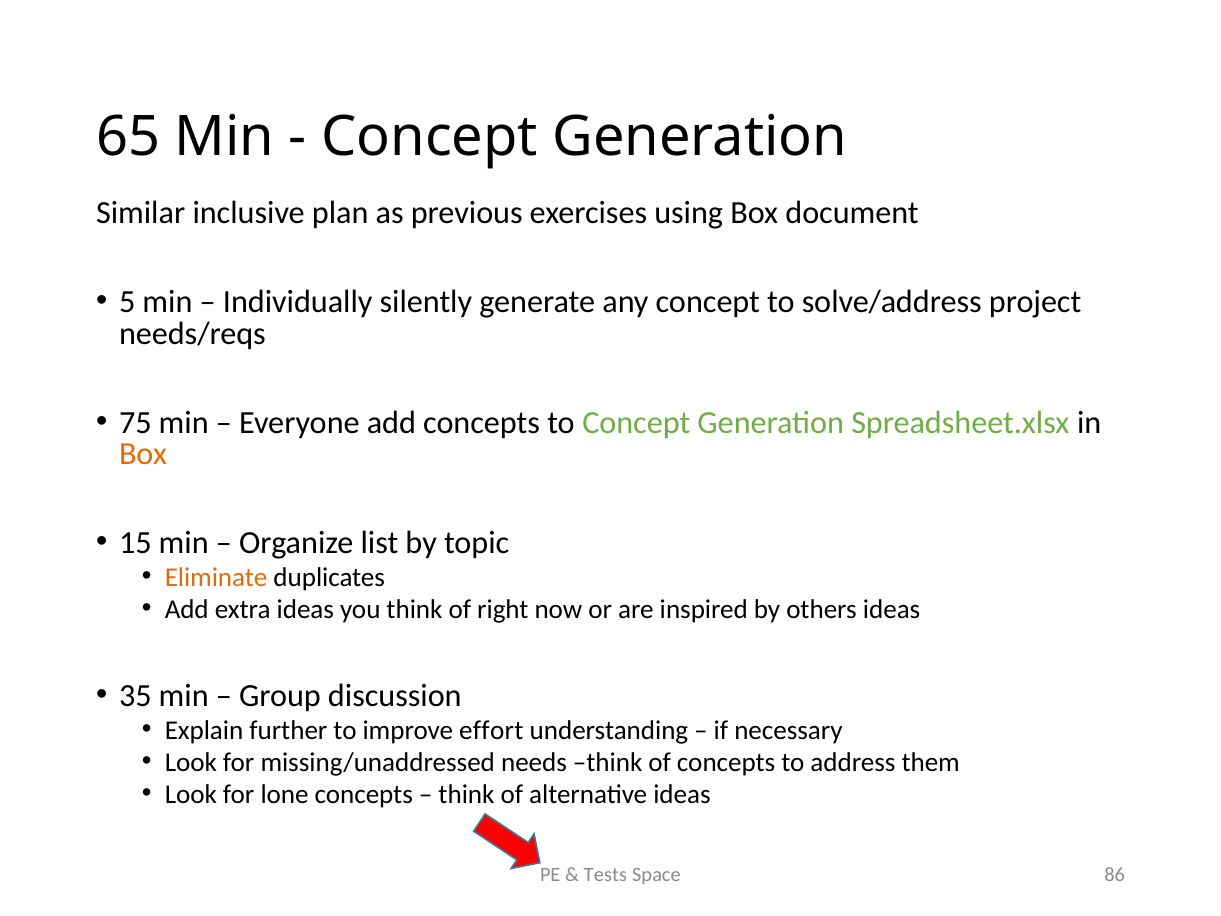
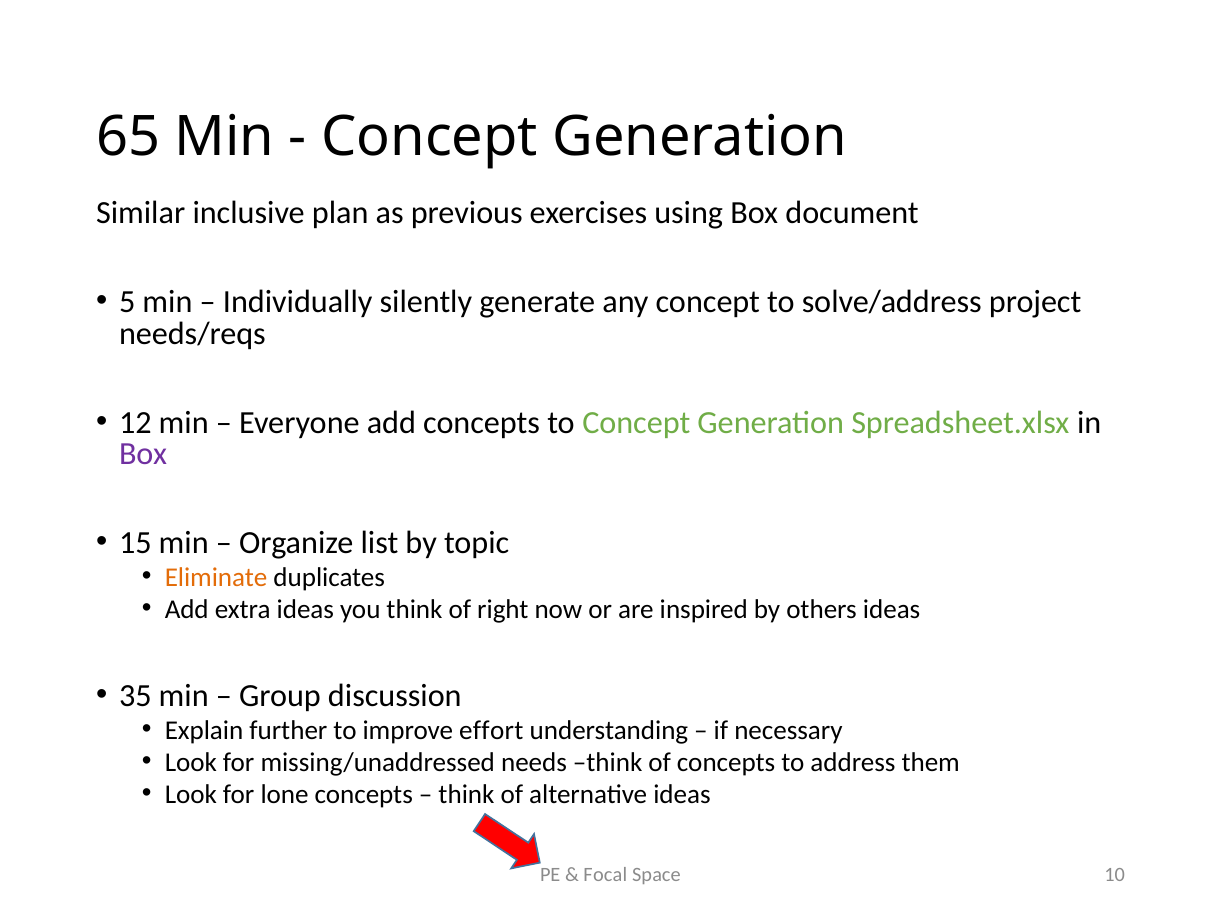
75: 75 -> 12 (135, 422)
Box colour: orange -> purple (143, 454)
Tests: Tests -> Focal (605, 875)
86: 86 -> 10 (1115, 874)
